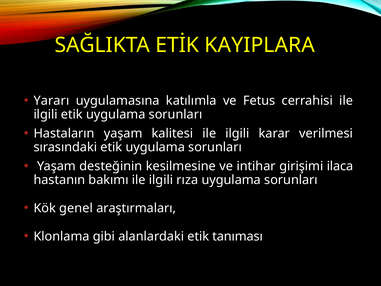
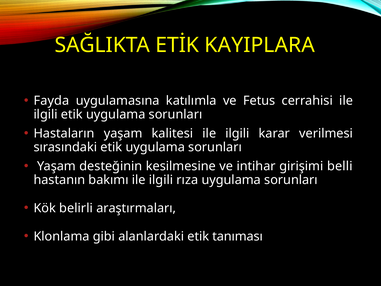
Yararı: Yararı -> Fayda (51, 101)
ilaca: ilaca -> belli (340, 166)
genel: genel -> belirli (76, 208)
